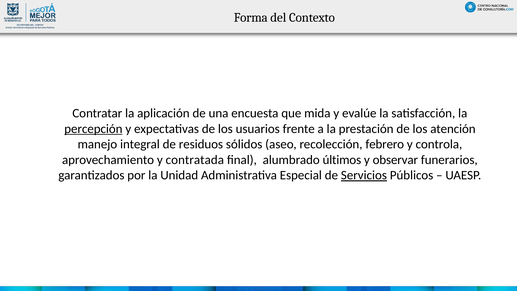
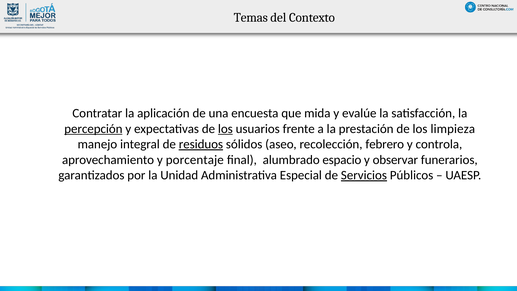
Forma: Forma -> Temas (251, 18)
los underline: none -> present (225, 129)
atención: atención -> limpieza (453, 129)
residuos underline: none -> present (201, 144)
contratada: contratada -> porcentaje (195, 160)
últimos: últimos -> espacio (342, 160)
